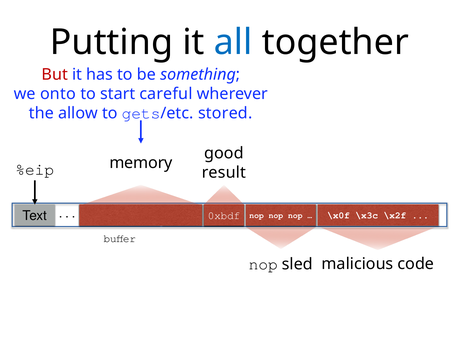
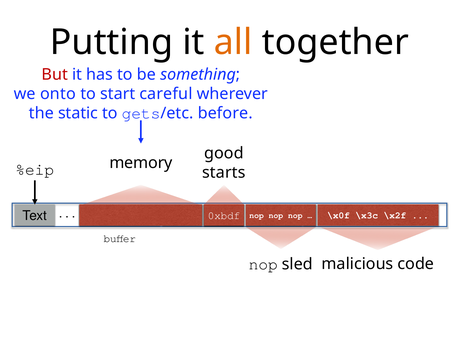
all colour: blue -> orange (233, 42)
allow: allow -> static (78, 113)
stored: stored -> before (225, 113)
result: result -> starts (224, 173)
